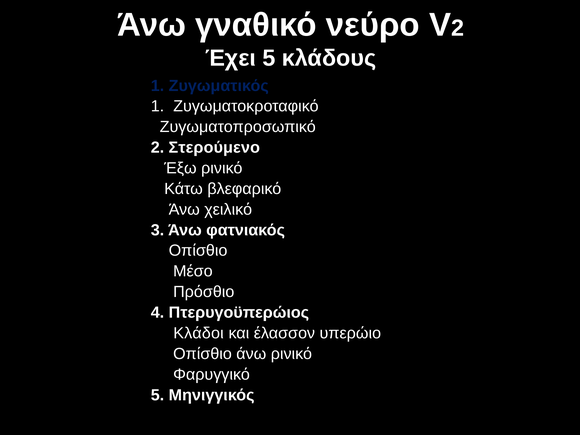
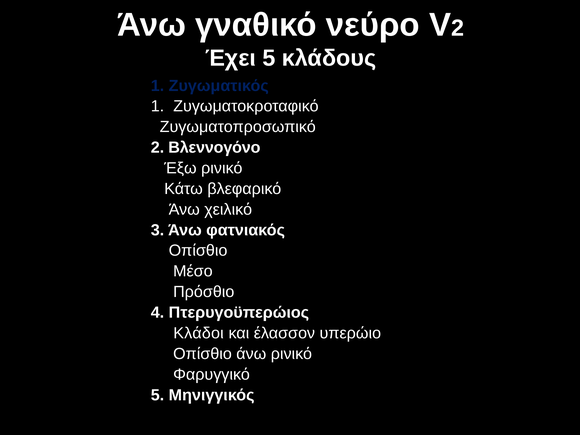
Στερούμενο: Στερούμενο -> Βλεννογόνο (214, 148)
